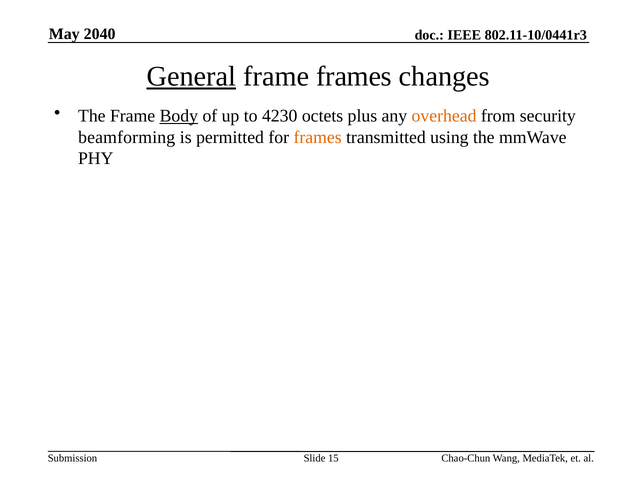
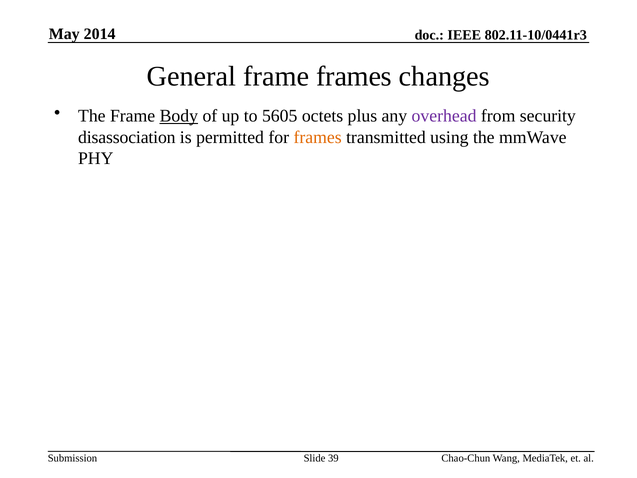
2040: 2040 -> 2014 (100, 34)
General underline: present -> none (191, 76)
4230: 4230 -> 5605 (280, 116)
overhead colour: orange -> purple (444, 116)
beamforming: beamforming -> disassociation (127, 137)
15: 15 -> 39 (333, 458)
